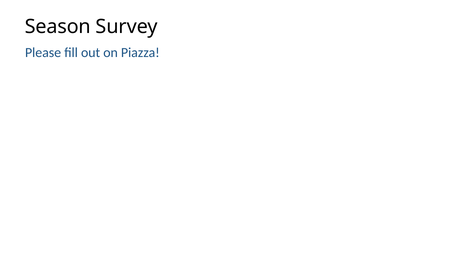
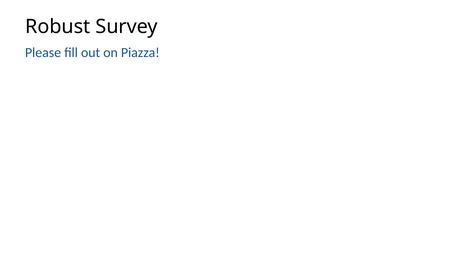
Season: Season -> Robust (58, 27)
